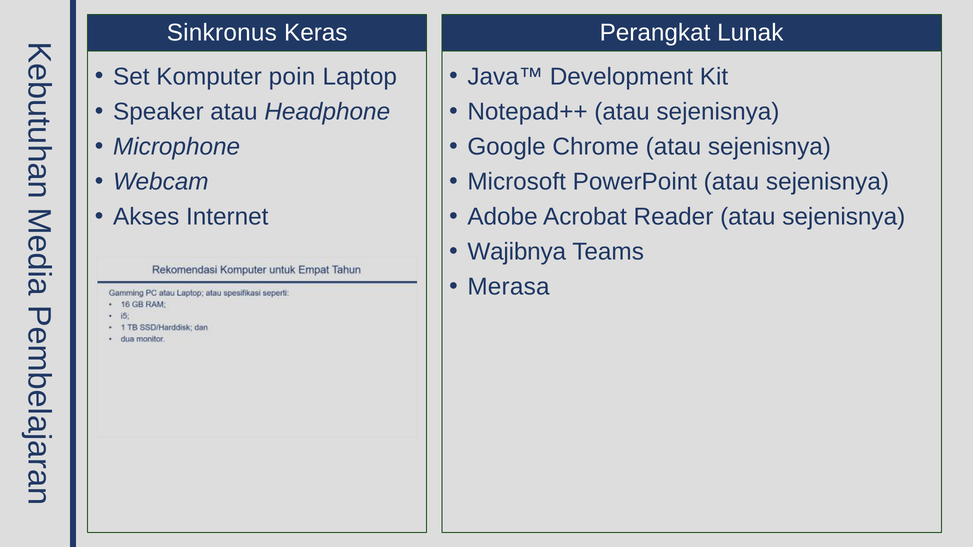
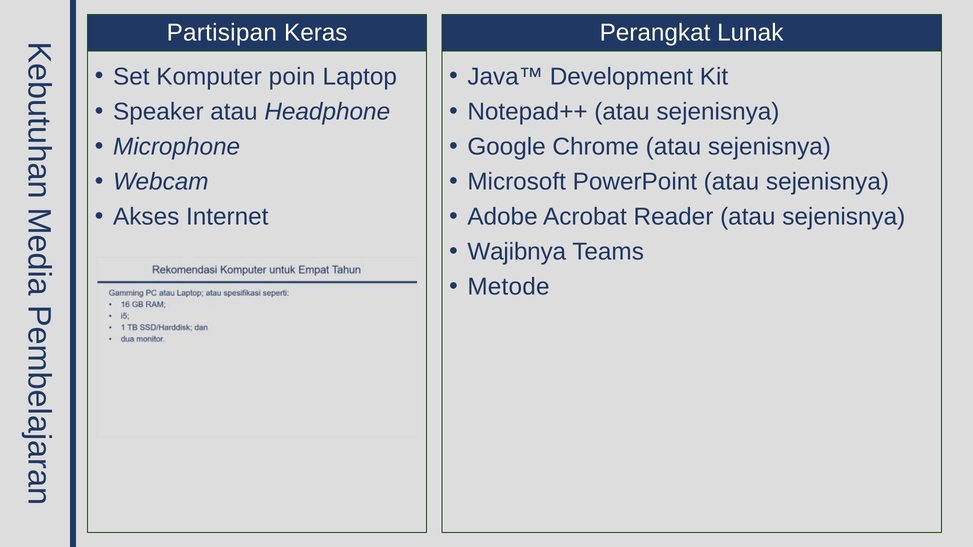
Sinkronus: Sinkronus -> Partisipan (222, 33)
Merasa: Merasa -> Metode (508, 287)
